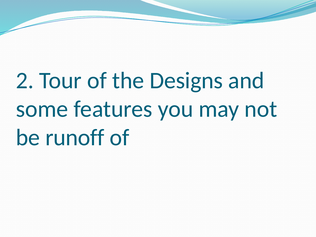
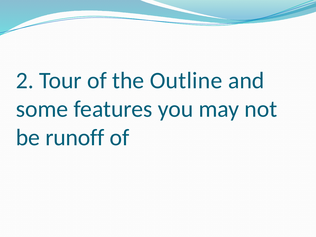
Designs: Designs -> Outline (186, 81)
